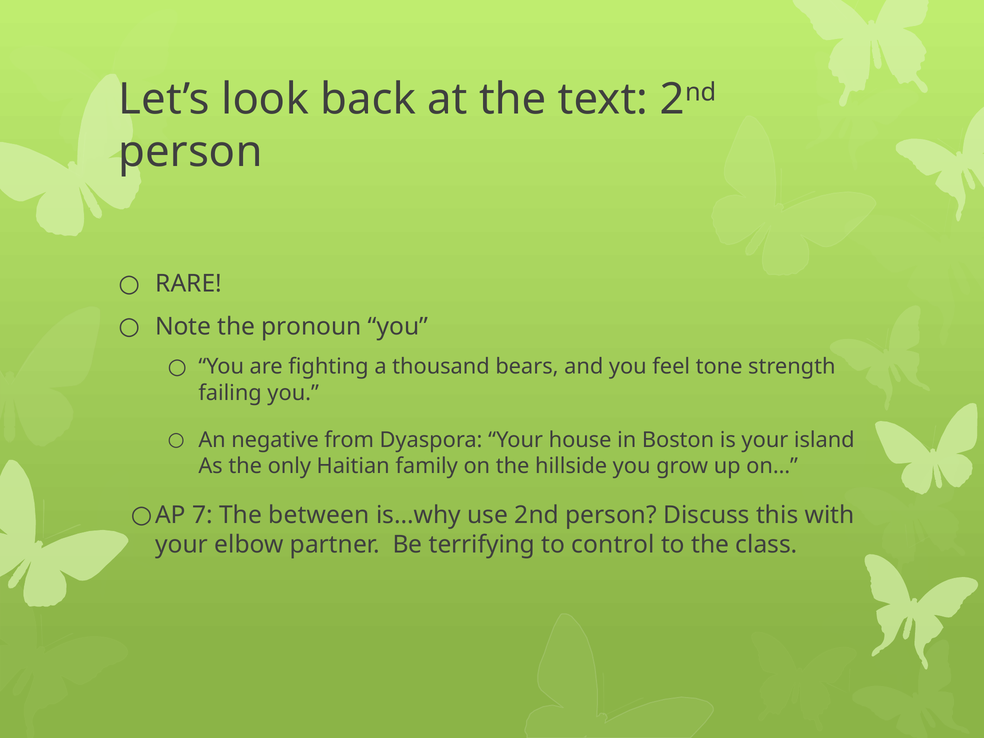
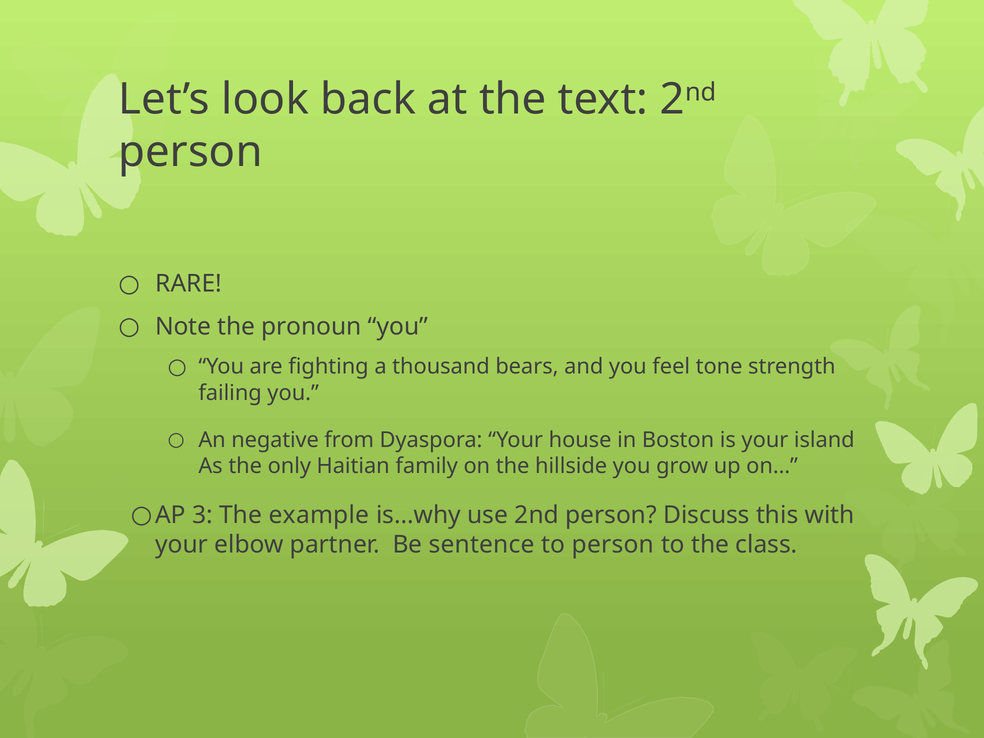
7: 7 -> 3 (203, 515)
between: between -> example (319, 515)
terrifying: terrifying -> sentence (482, 545)
to control: control -> person (613, 545)
